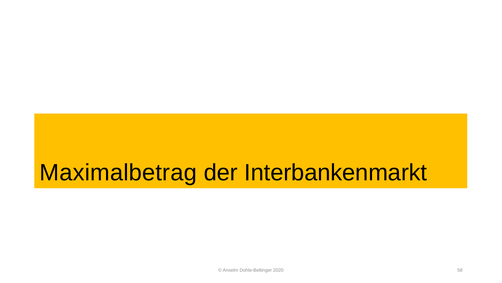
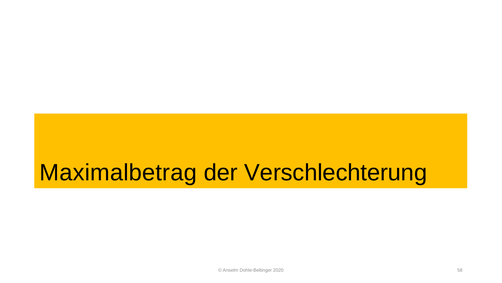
Interbankenmarkt: Interbankenmarkt -> Verschlechterung (336, 172)
